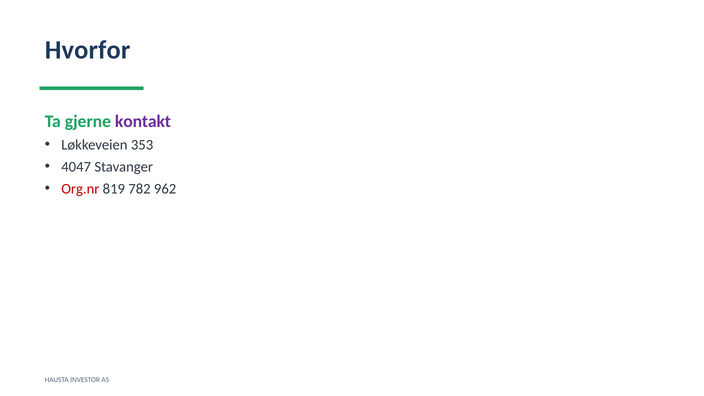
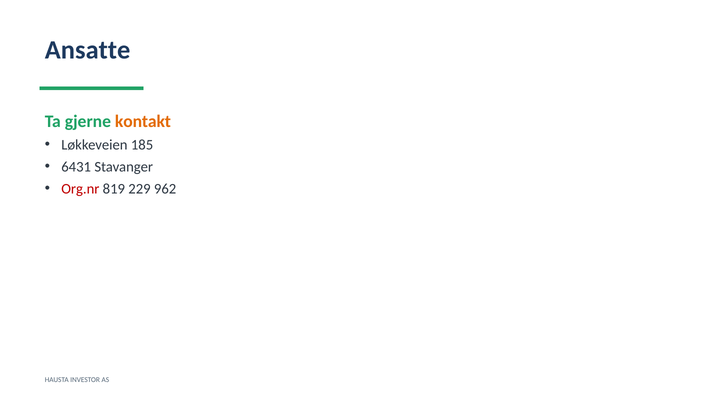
Hvorfor: Hvorfor -> Ansatte (88, 50)
kontakt colour: purple -> orange (143, 121)
353: 353 -> 185 (142, 145)
4047: 4047 -> 6431 (76, 167)
782: 782 -> 229 (139, 189)
